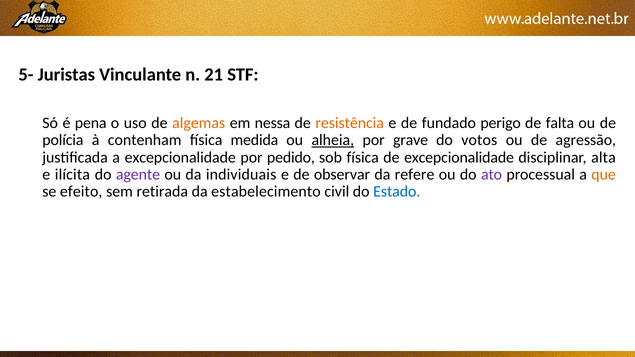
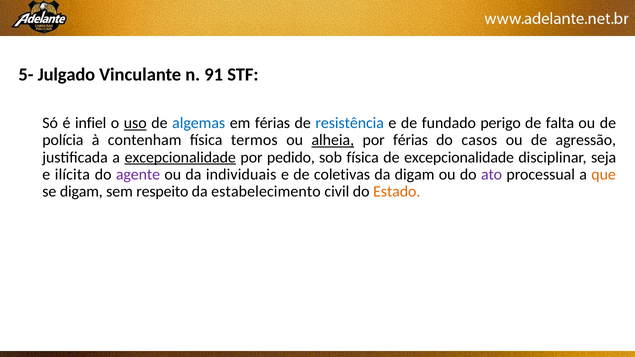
Juristas: Juristas -> Julgado (66, 75)
21: 21 -> 91 (214, 75)
pena: pena -> infiel (91, 123)
uso underline: none -> present (135, 123)
algemas colour: orange -> blue (199, 123)
em nessa: nessa -> férias (273, 123)
resistência colour: orange -> blue (350, 123)
medida: medida -> termos (254, 140)
por grave: grave -> férias (411, 140)
votos: votos -> casos (479, 140)
excepcionalidade underline: none -> present (180, 157)
alta: alta -> seja (604, 157)
observar: observar -> coletivas (342, 175)
da refere: refere -> digam (415, 175)
se efeito: efeito -> digam (81, 192)
retirada: retirada -> respeito (162, 192)
Estado colour: blue -> orange (397, 192)
